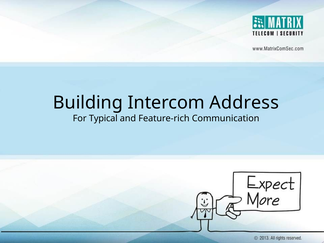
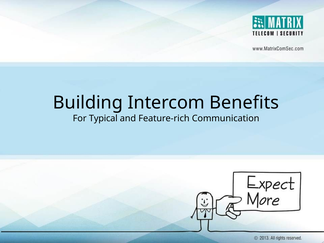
Address: Address -> Benefits (244, 103)
